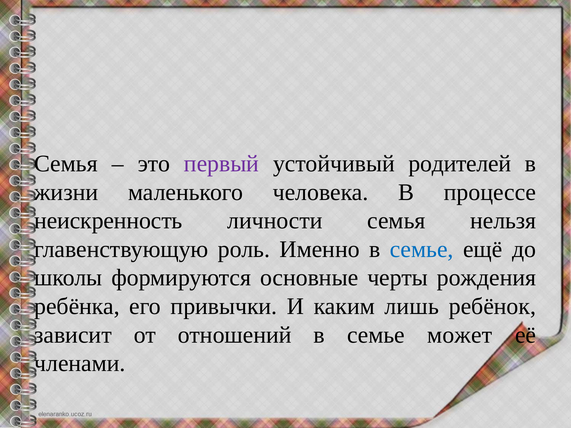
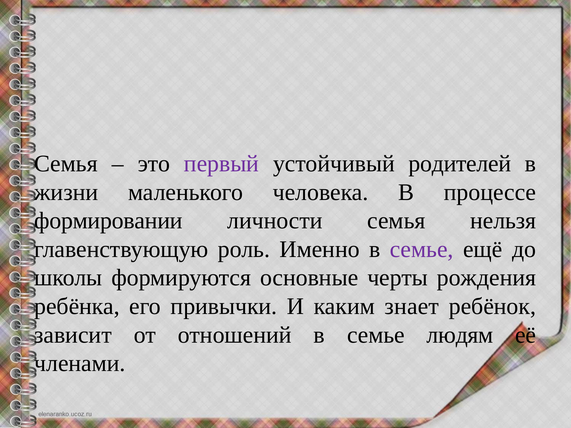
неискренность: неискренность -> формировании (108, 221)
семье colour: blue -> purple (422, 249)
лишь: лишь -> знает (412, 307)
может: может -> людям (460, 335)
